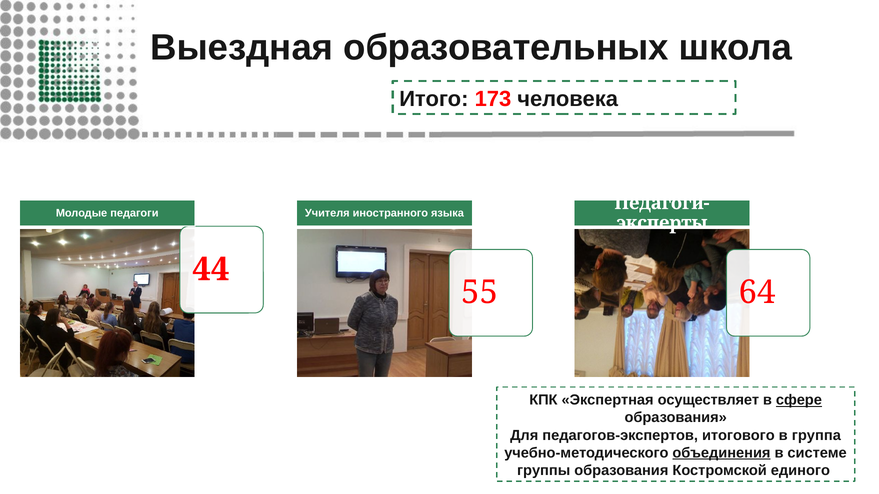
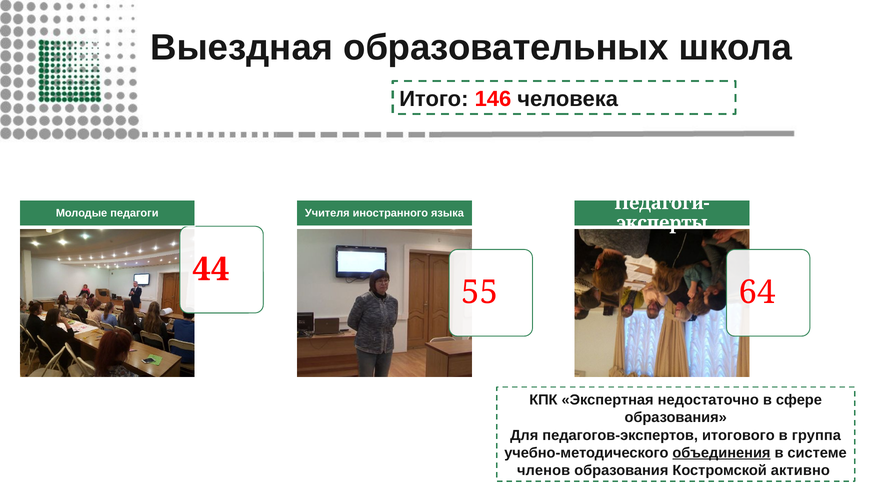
173: 173 -> 146 (493, 99)
осуществляет: осуществляет -> недостаточно (708, 400)
сфере underline: present -> none (799, 400)
группы: группы -> членов (544, 471)
единого: единого -> активно (800, 471)
